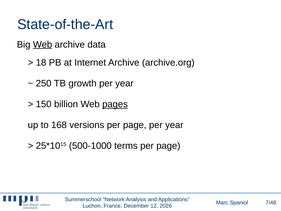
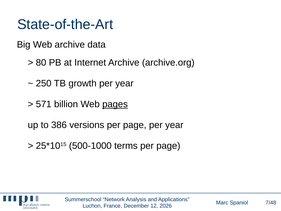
Web underline: present -> none (43, 44)
18: 18 -> 80 (41, 63)
150: 150 -> 571 (44, 104)
168: 168 -> 386 (59, 125)
